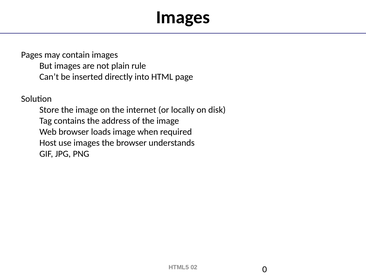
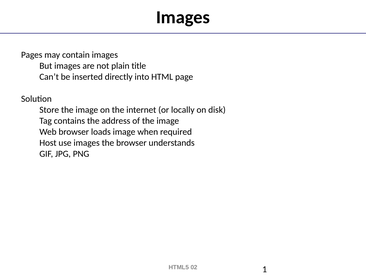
rule: rule -> title (139, 66)
0: 0 -> 1 (265, 269)
